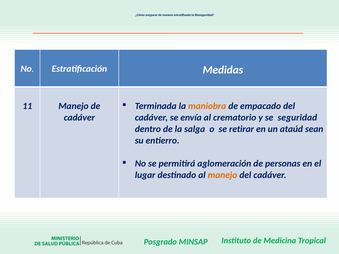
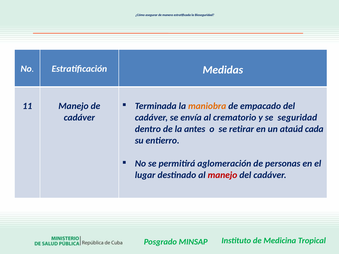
salga: salga -> antes (195, 129)
sean: sean -> cada (314, 129)
manejo colour: orange -> red (222, 175)
